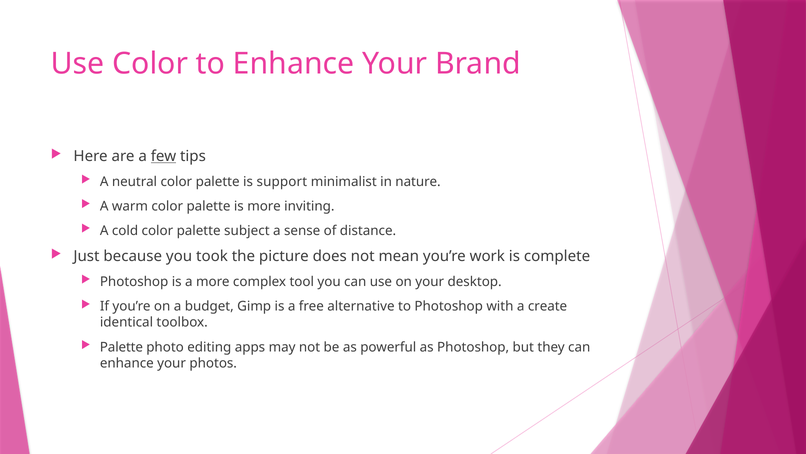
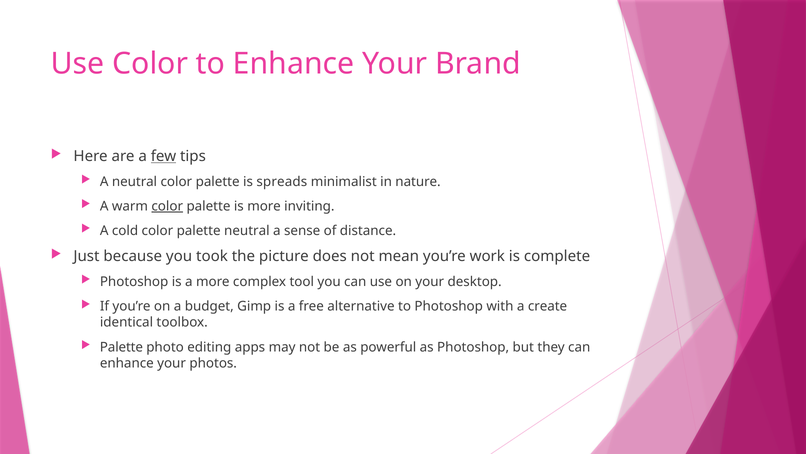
support: support -> spreads (282, 181)
color underline: none -> present (167, 206)
palette subject: subject -> neutral (247, 230)
